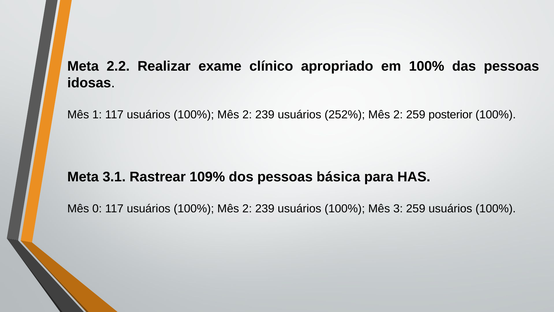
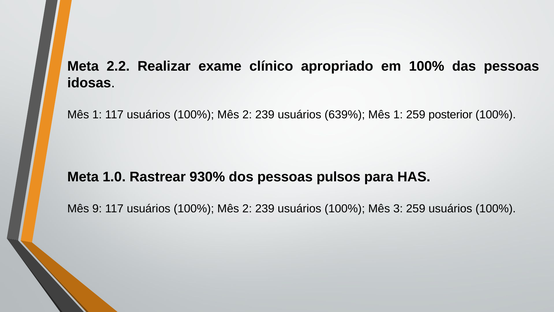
252%: 252% -> 639% (345, 115)
2: 2 -> 1 (398, 115)
3.1: 3.1 -> 1.0 (114, 177)
109%: 109% -> 930% (207, 177)
básica: básica -> pulsos (339, 177)
0: 0 -> 9 (97, 208)
